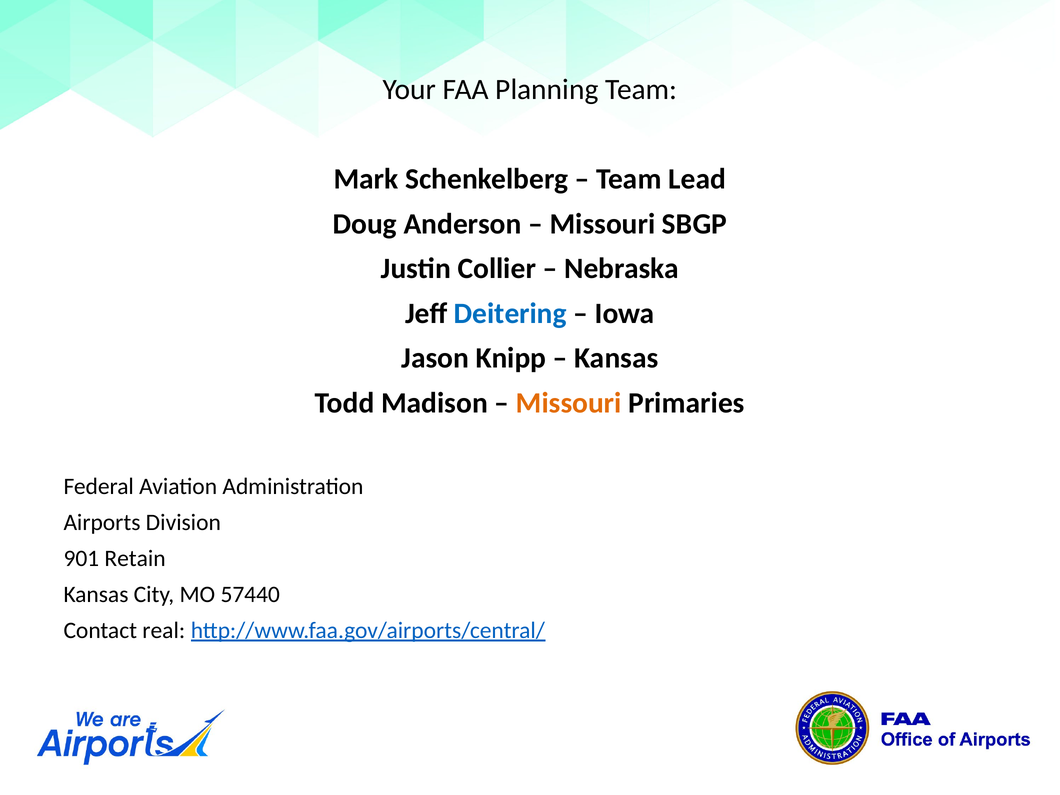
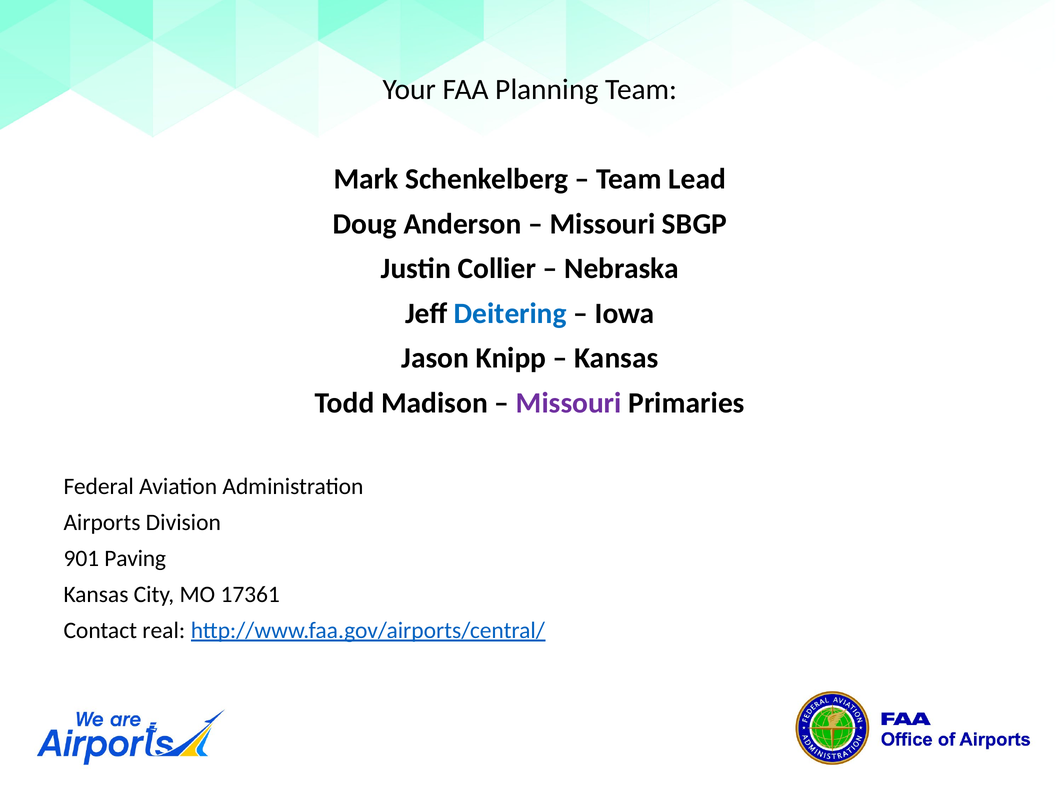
Missouri colour: orange -> purple (569, 403)
Retain: Retain -> Paving (135, 558)
57440: 57440 -> 17361 (250, 594)
